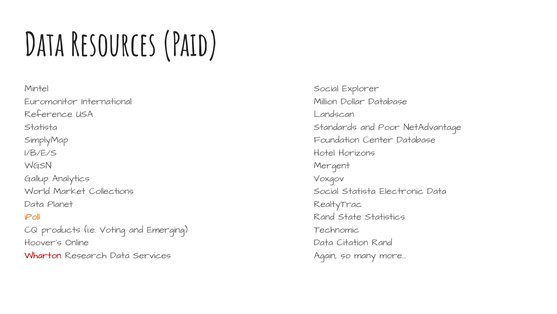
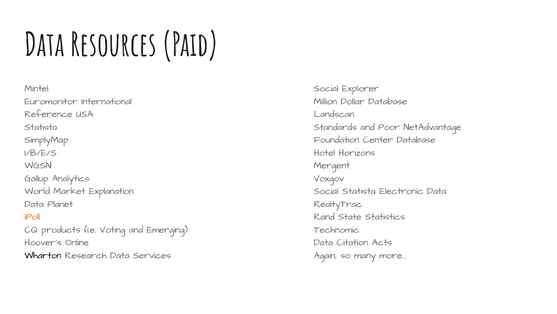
Collections: Collections -> Explanation (111, 191)
Citation Rand: Rand -> Acts (382, 242)
Wharton colour: red -> black (43, 255)
